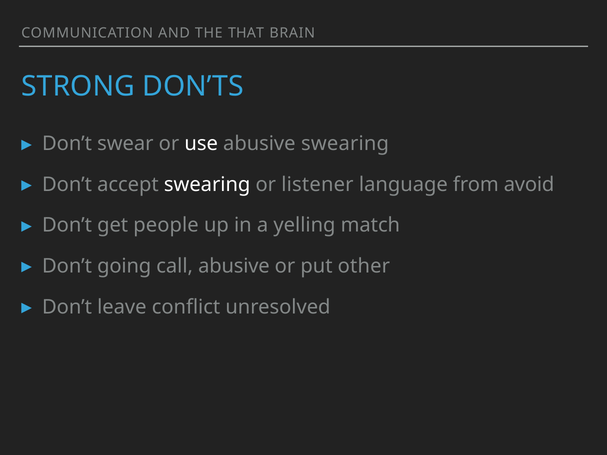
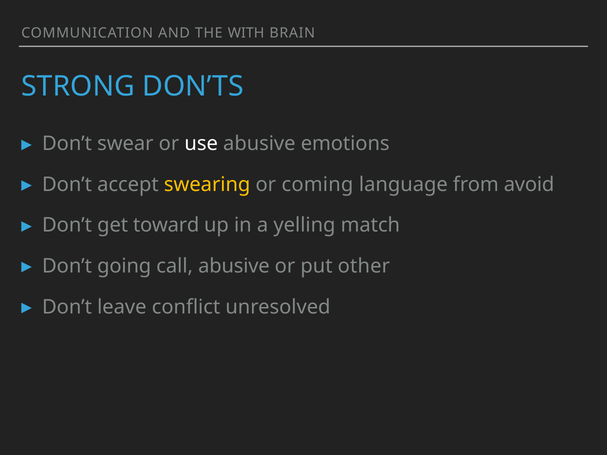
THAT: THAT -> WITH (246, 33)
abusive swearing: swearing -> emotions (345, 144)
swearing colour: white -> yellow (207, 185)
listener: listener -> coming (317, 185)
people: people -> toward (166, 225)
